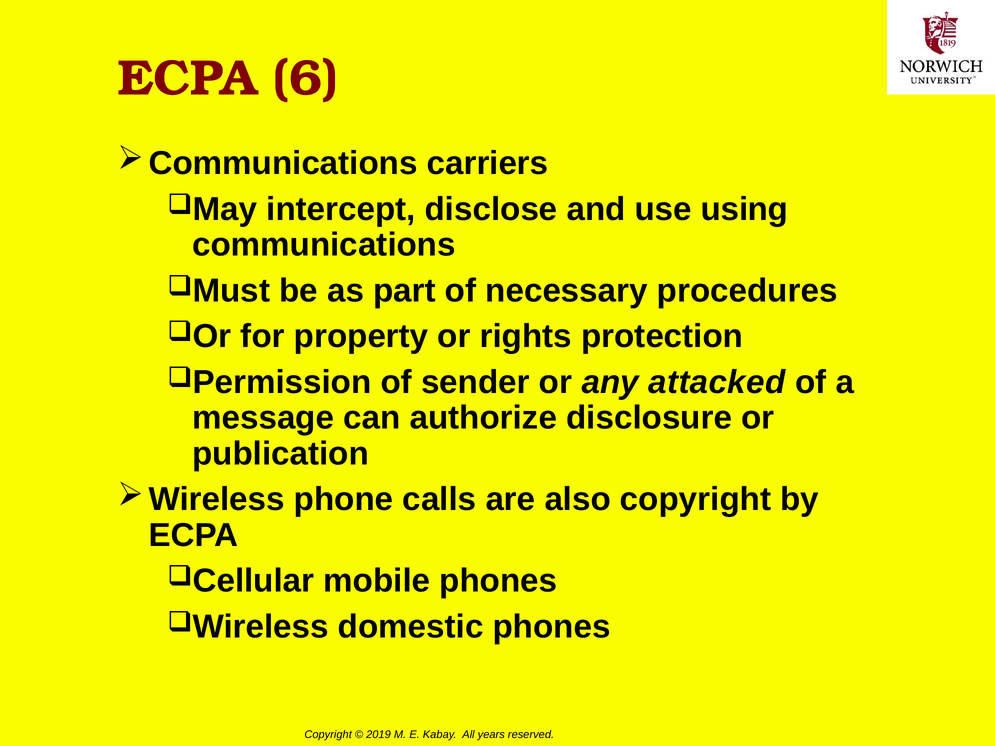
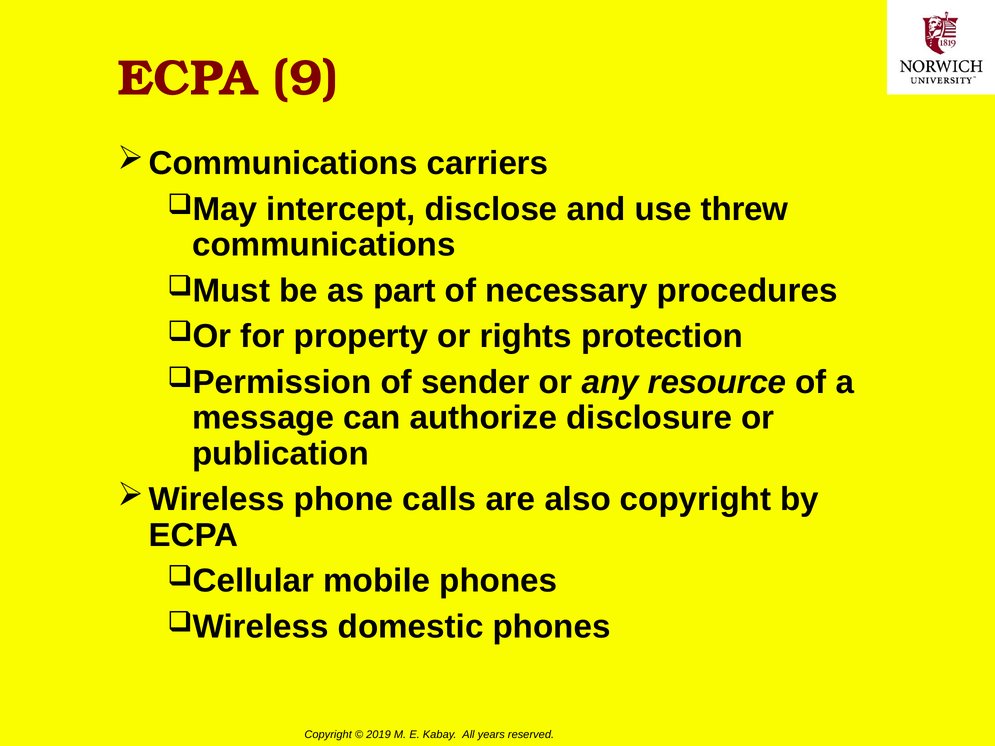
6: 6 -> 9 (306, 78)
using: using -> threw (745, 209)
attacked: attacked -> resource (717, 382)
